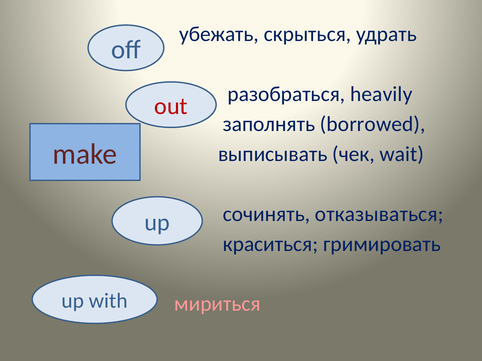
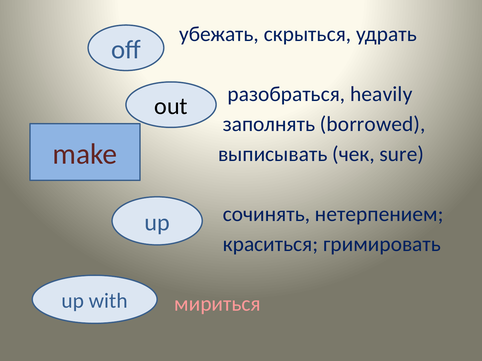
out colour: red -> black (171, 106)
wait: wait -> sure (402, 154)
отказываться: отказываться -> нетерпением (379, 214)
